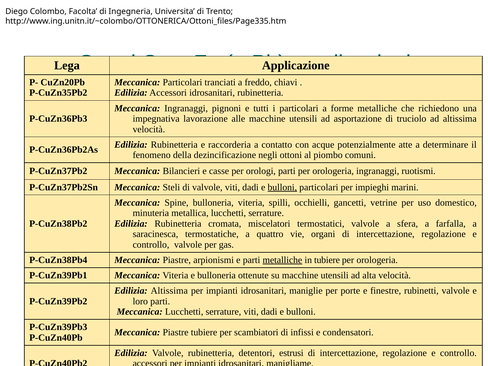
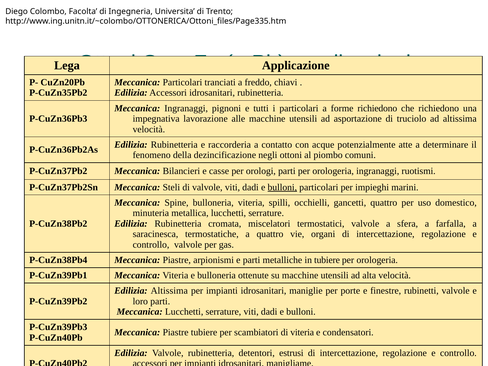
forme metalliche: metalliche -> richiedono (377, 108)
gancetti vetrine: vetrine -> quattro (384, 203)
metalliche underline: present -> none (282, 260)
di infissi: infissi -> viteria (302, 332)
